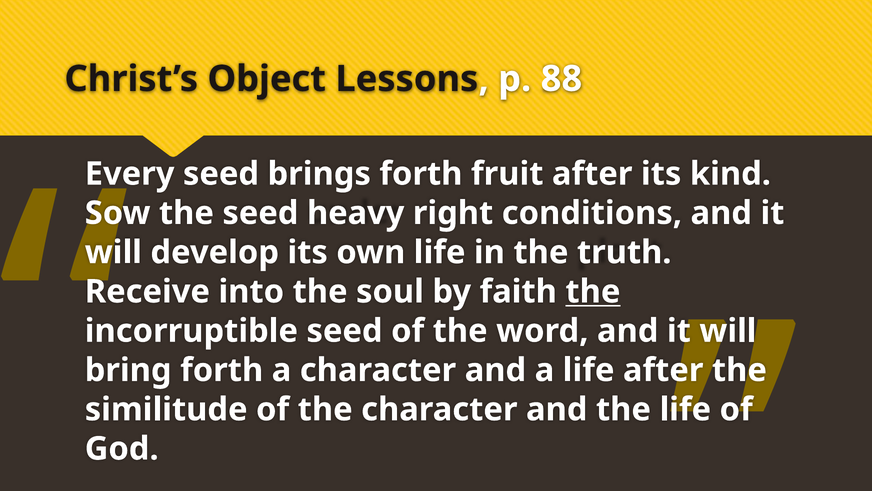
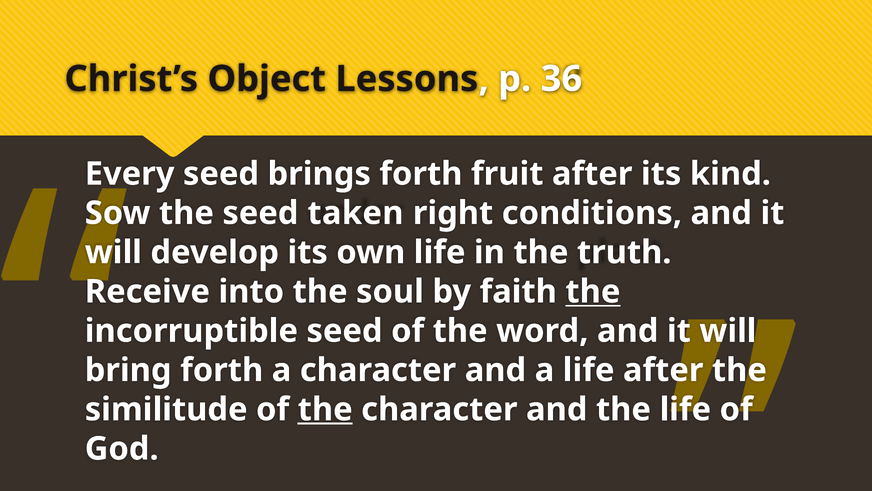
88: 88 -> 36 (561, 79)
heavy: heavy -> taken (355, 213)
the underline: none -> present (325, 409)
